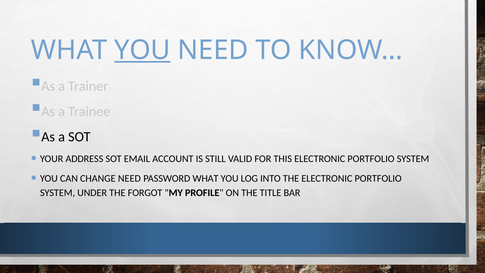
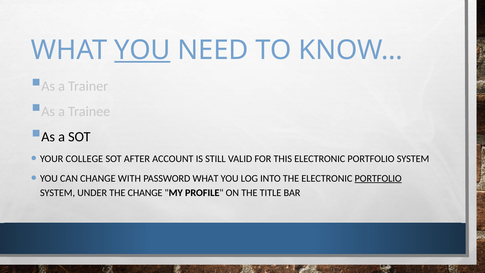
ADDRESS: ADDRESS -> COLLEGE (84, 159)
EMAIL: EMAIL -> AFTER (137, 159)
CHANGE NEED: NEED -> WITH (129, 178)
PORTFOLIO underline: none -> present (378, 178)
THE FORGOT: FORGOT -> CHANGE (145, 193)
